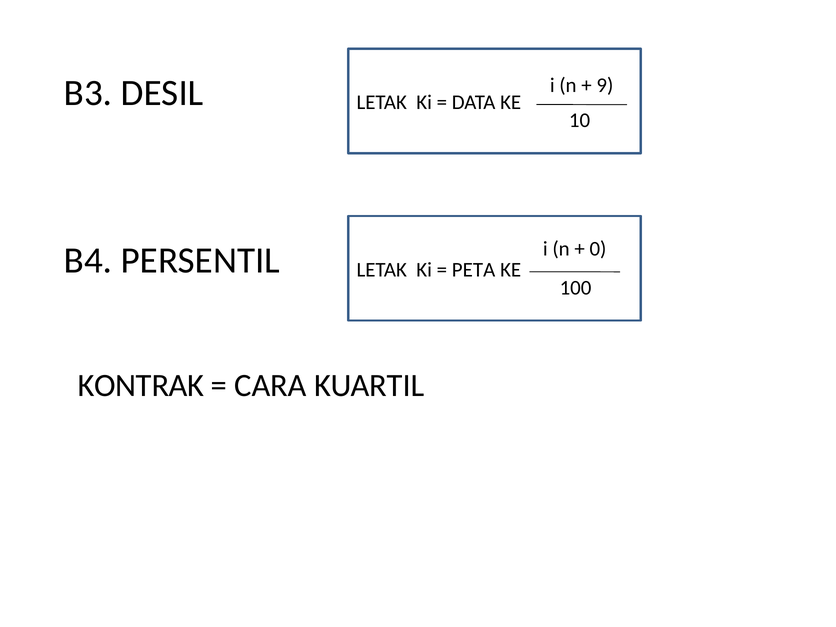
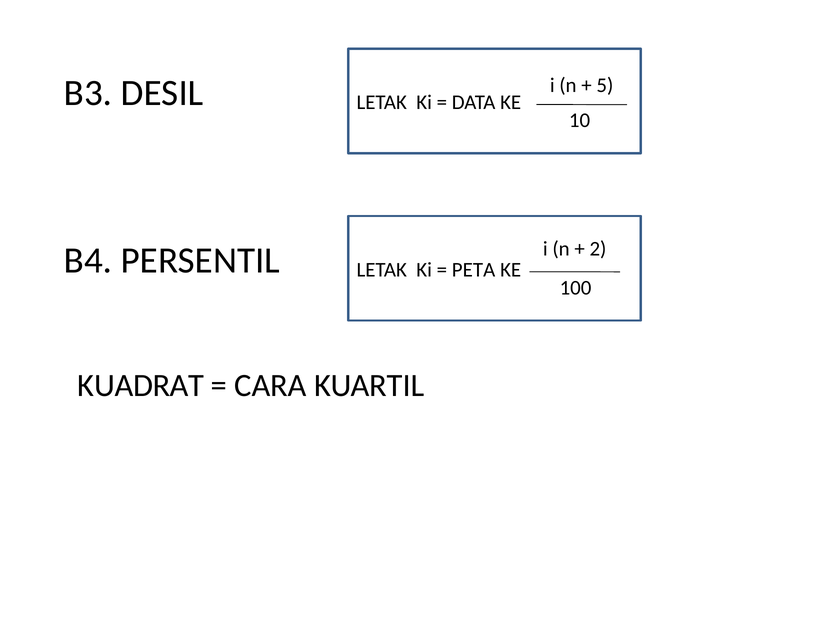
9: 9 -> 5 (605, 85)
0: 0 -> 2 (598, 249)
KONTRAK: KONTRAK -> KUADRAT (141, 385)
